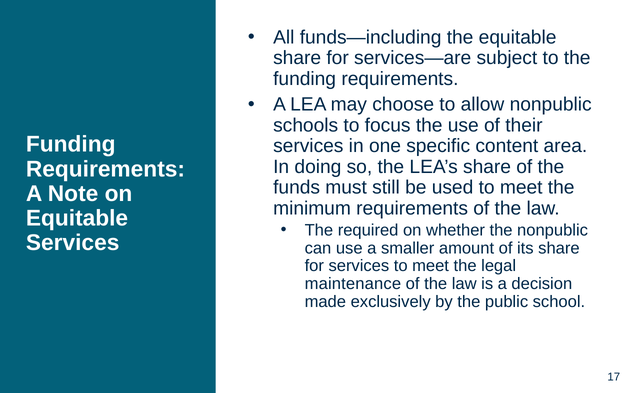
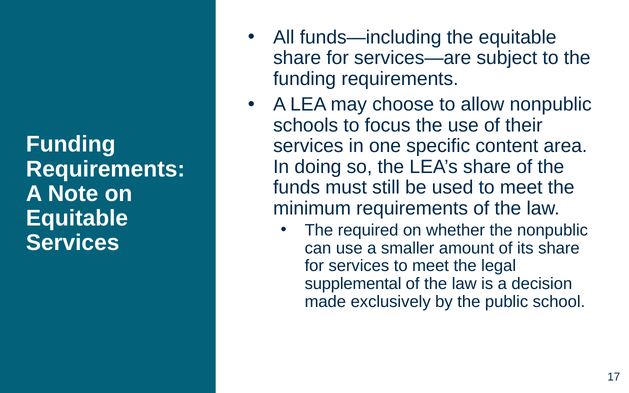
maintenance: maintenance -> supplemental (353, 284)
